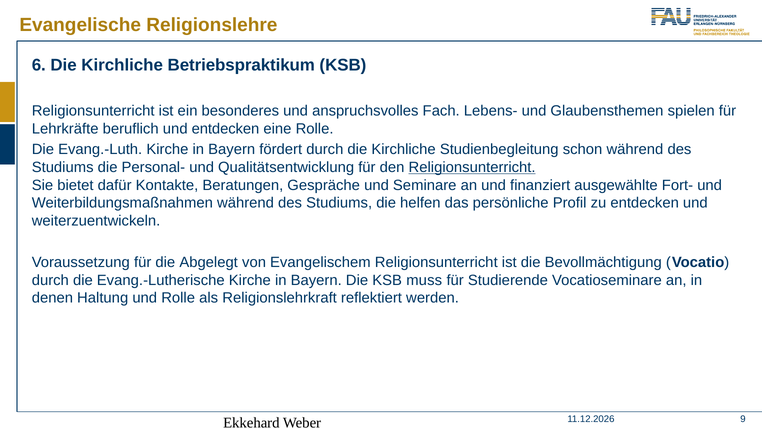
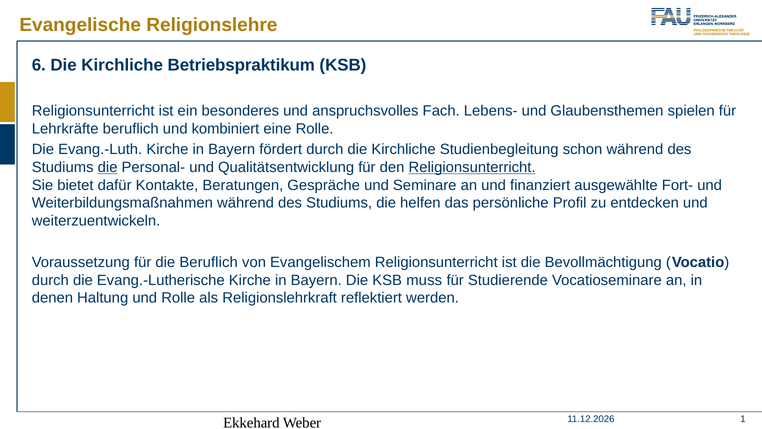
und entdecken: entdecken -> kombiniert (225, 129)
die underline: none -> present (108, 167)
die Abgelegt: Abgelegt -> Beruflich (209, 262)
9: 9 -> 1 (743, 419)
